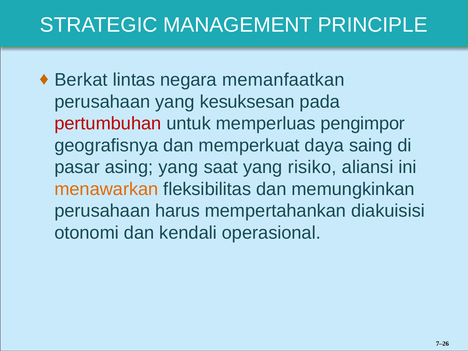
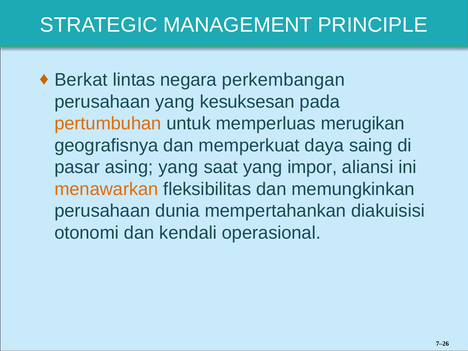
memanfaatkan: memanfaatkan -> perkembangan (283, 80)
pertumbuhan colour: red -> orange (108, 124)
pengimpor: pengimpor -> merugikan (363, 124)
risiko: risiko -> impor (312, 167)
harus: harus -> dunia (177, 211)
